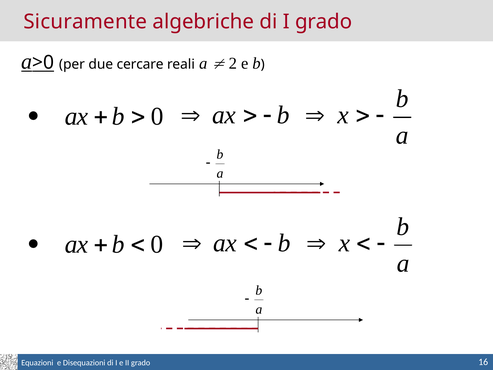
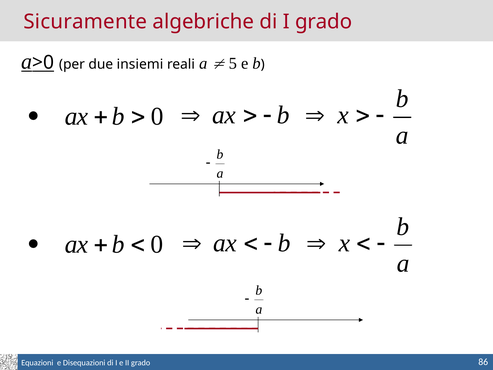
cercare: cercare -> insiemi (140, 64)
2: 2 -> 5 (233, 63)
16: 16 -> 86 (483, 362)
